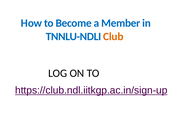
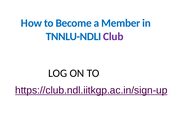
Club colour: orange -> purple (113, 37)
